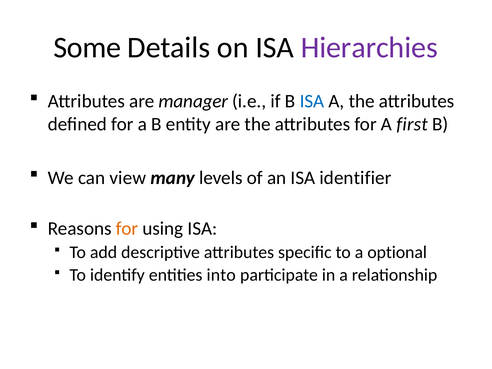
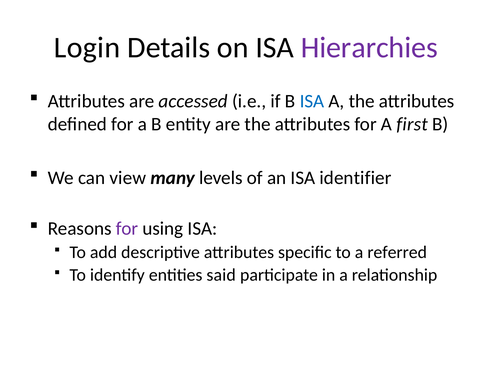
Some: Some -> Login (87, 48)
manager: manager -> accessed (193, 101)
for colour: orange -> purple (127, 229)
optional: optional -> referred (397, 252)
into: into -> said (221, 275)
